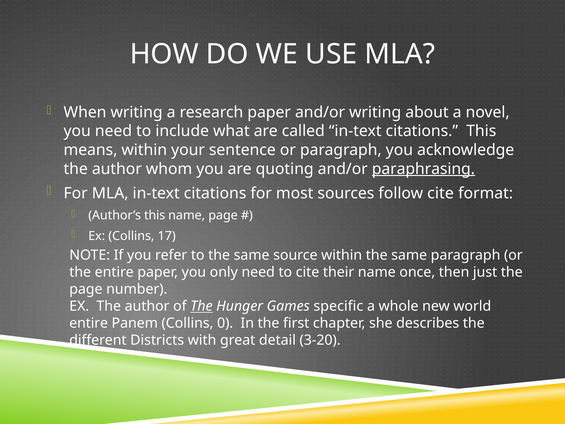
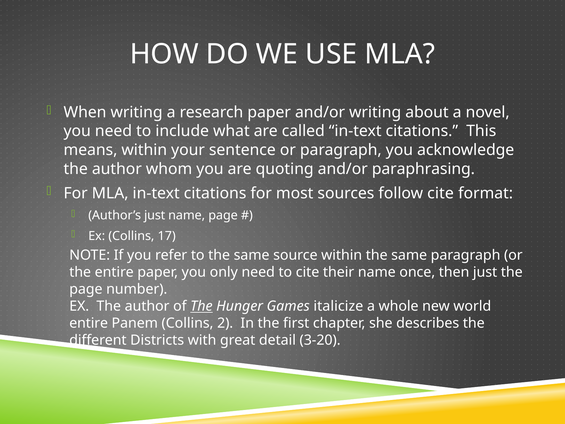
paraphrasing underline: present -> none (423, 169)
Author’s this: this -> just (155, 215)
specific: specific -> italicize (338, 306)
0: 0 -> 2 (225, 323)
